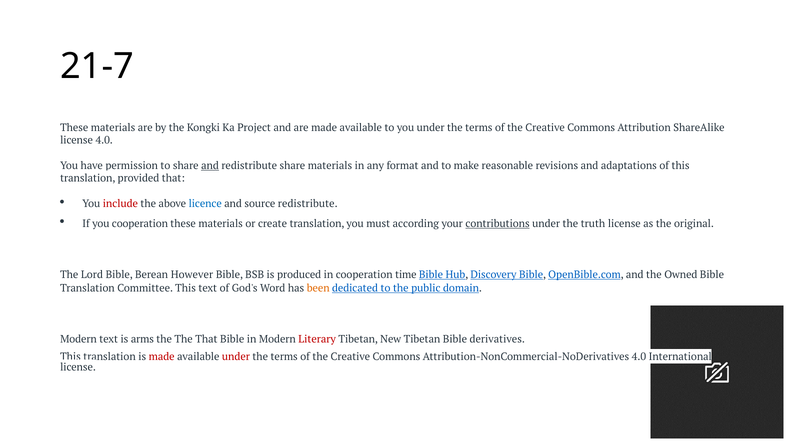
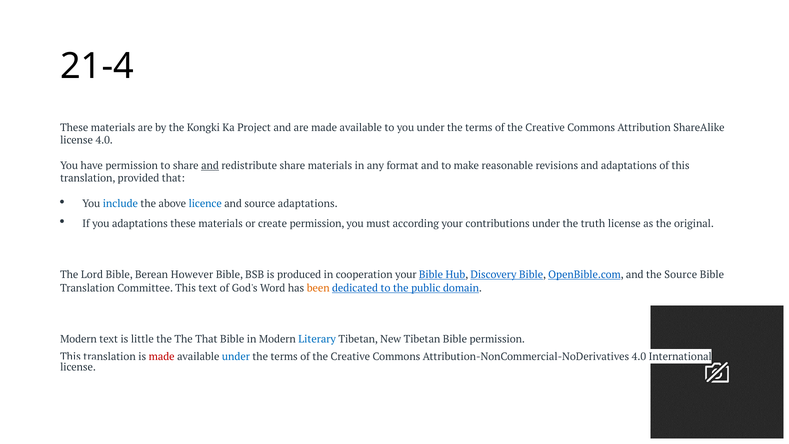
21-7: 21-7 -> 21-4 (97, 66)
include colour: red -> blue (120, 204)
source redistribute: redistribute -> adaptations (308, 204)
you cooperation: cooperation -> adaptations (140, 223)
create translation: translation -> permission (317, 223)
contributions underline: present -> none (498, 223)
cooperation time: time -> your (406, 275)
the Owned: Owned -> Source (681, 275)
arms: arms -> little (142, 339)
Literary colour: red -> blue (317, 339)
Bible derivatives: derivatives -> permission (497, 339)
under colour: red -> blue (236, 357)
